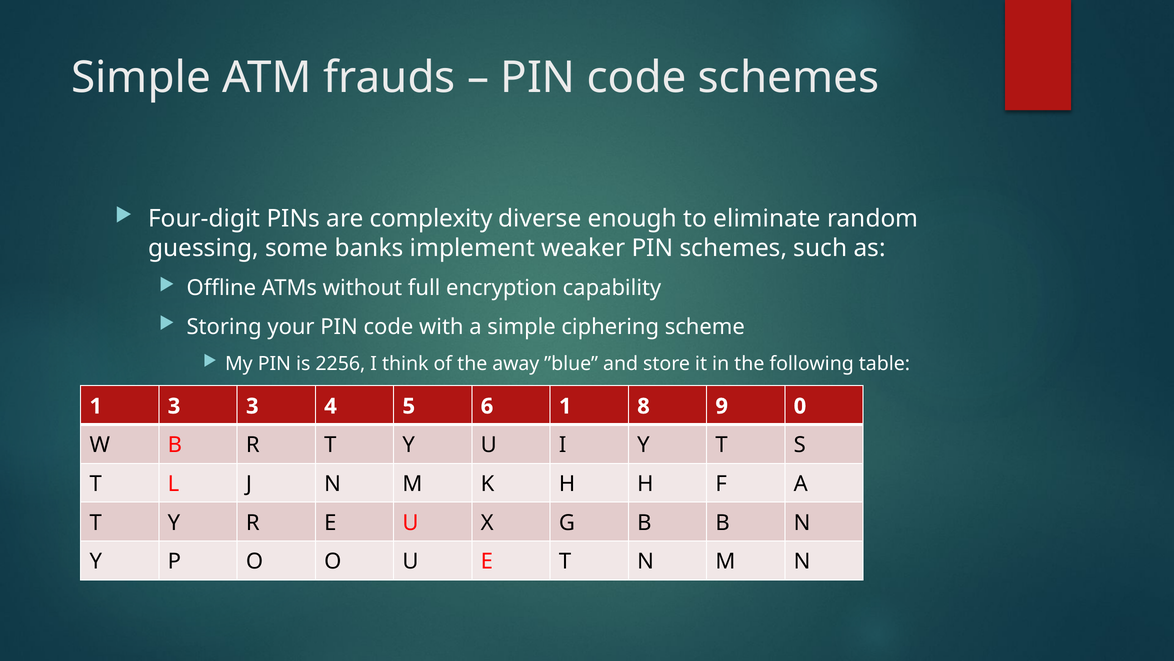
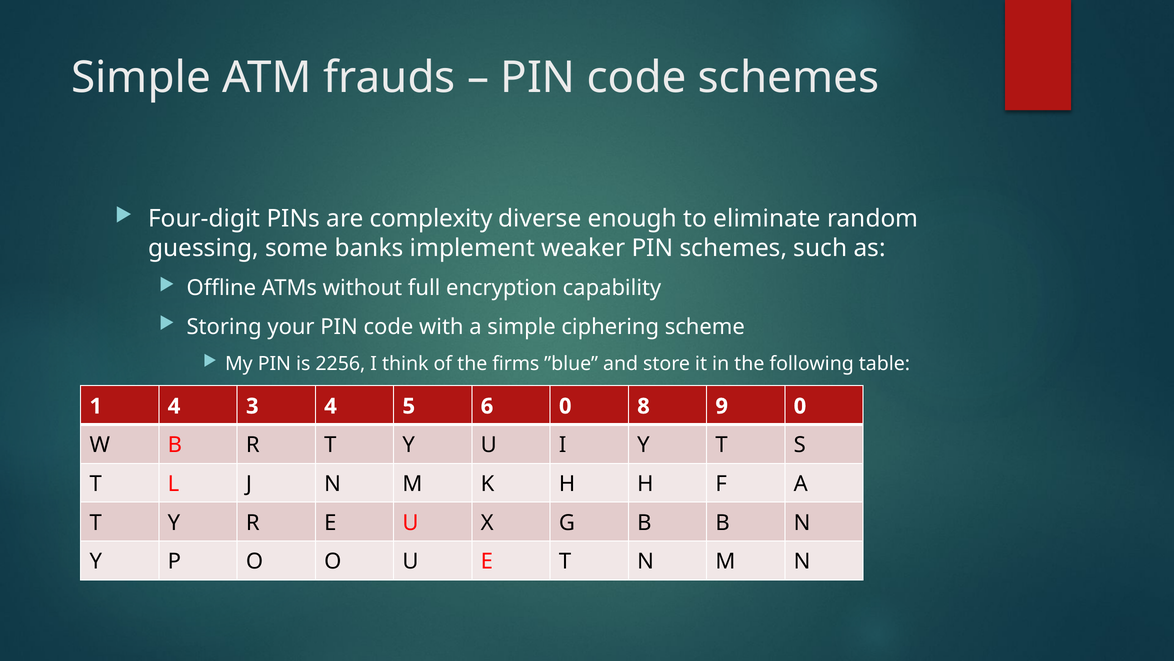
away: away -> firms (516, 363)
1 3: 3 -> 4 (174, 406)
6 1: 1 -> 0 (565, 406)
